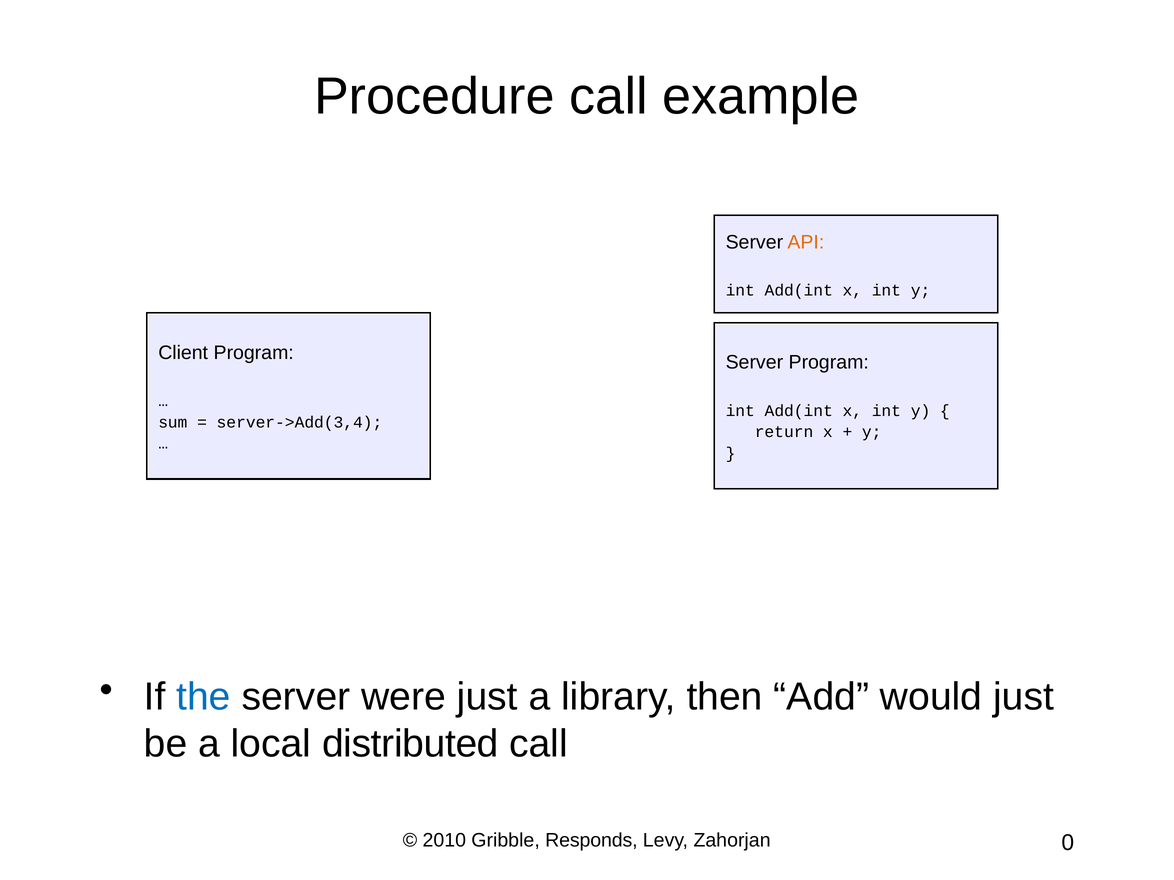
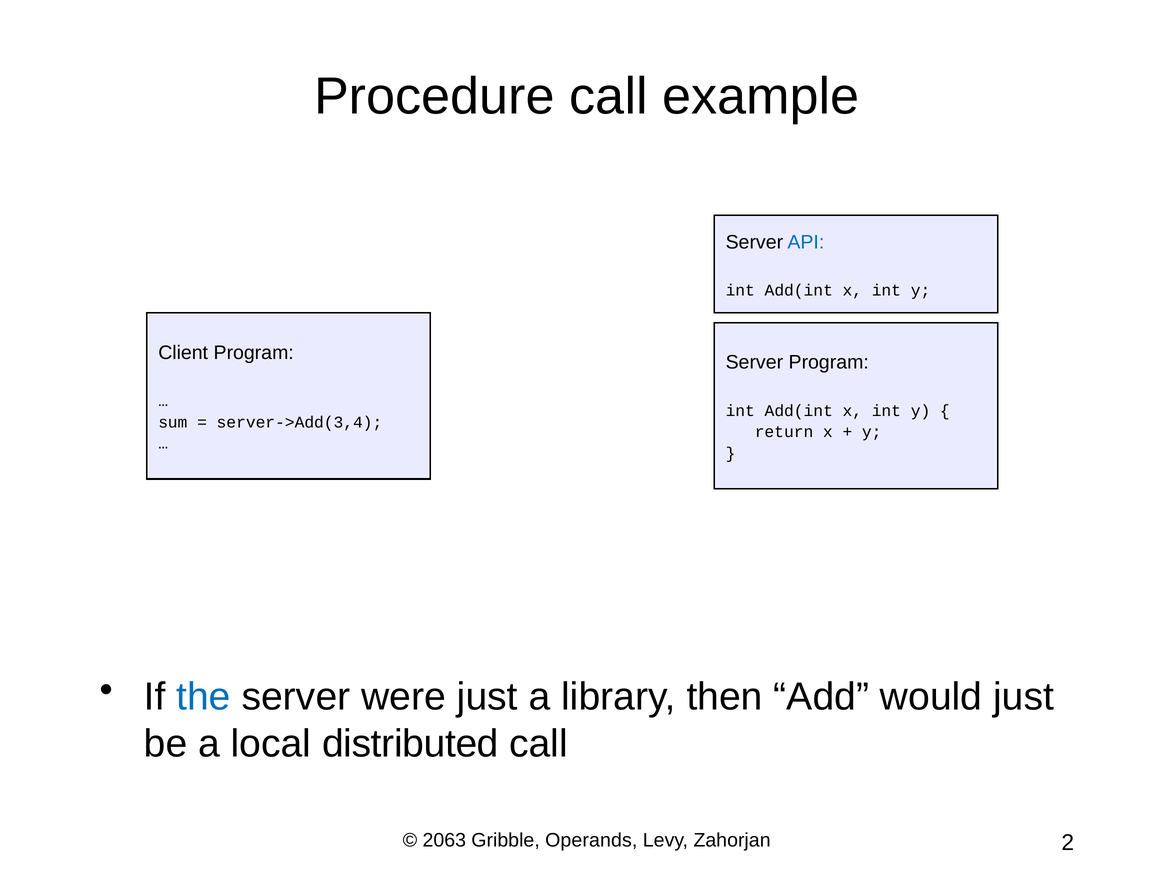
API colour: orange -> blue (806, 242)
2010: 2010 -> 2063 (444, 841)
Responds: Responds -> Operands (591, 841)
0: 0 -> 2 (1068, 843)
